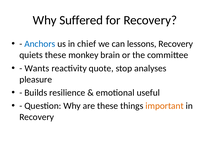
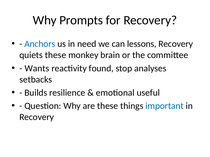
Suffered: Suffered -> Prompts (81, 20)
chief: chief -> need (87, 44)
quote: quote -> found (101, 68)
pleasure: pleasure -> setbacks (36, 80)
important colour: orange -> blue (165, 106)
